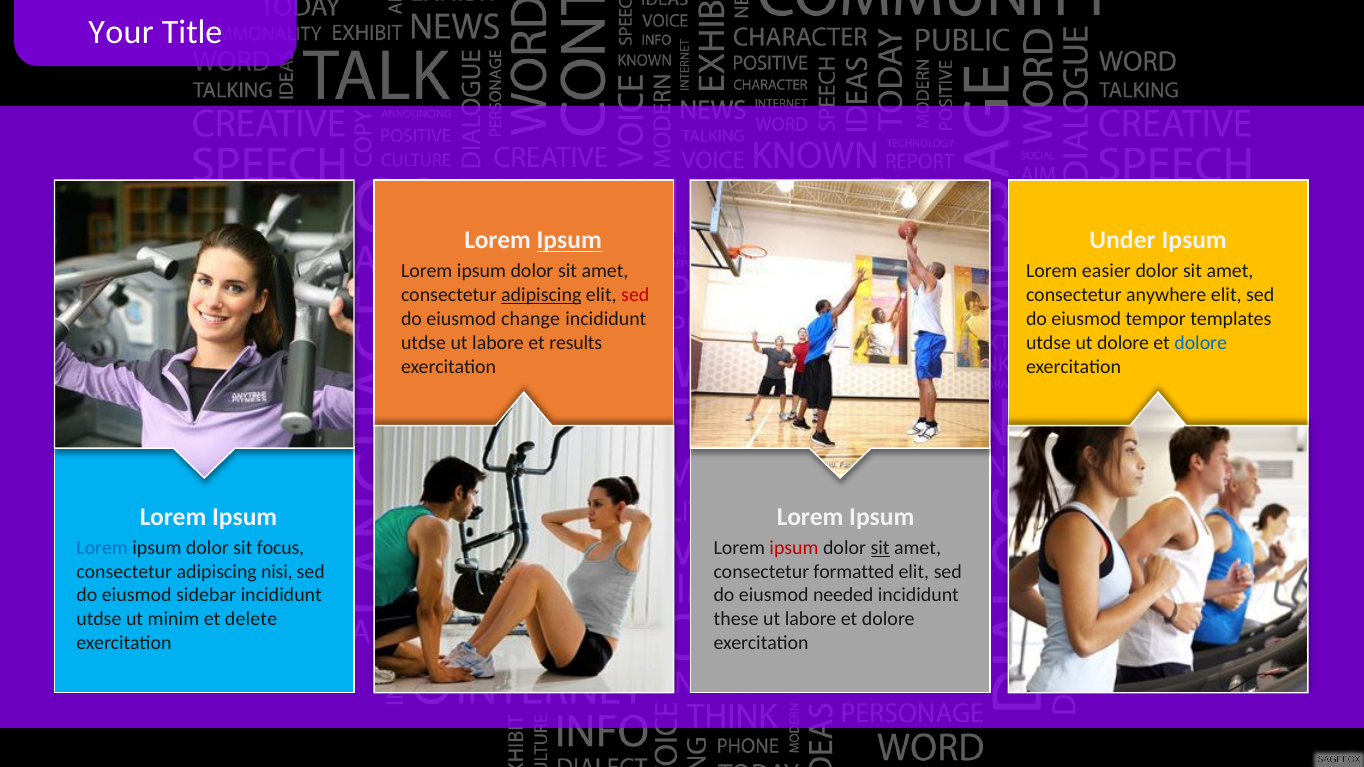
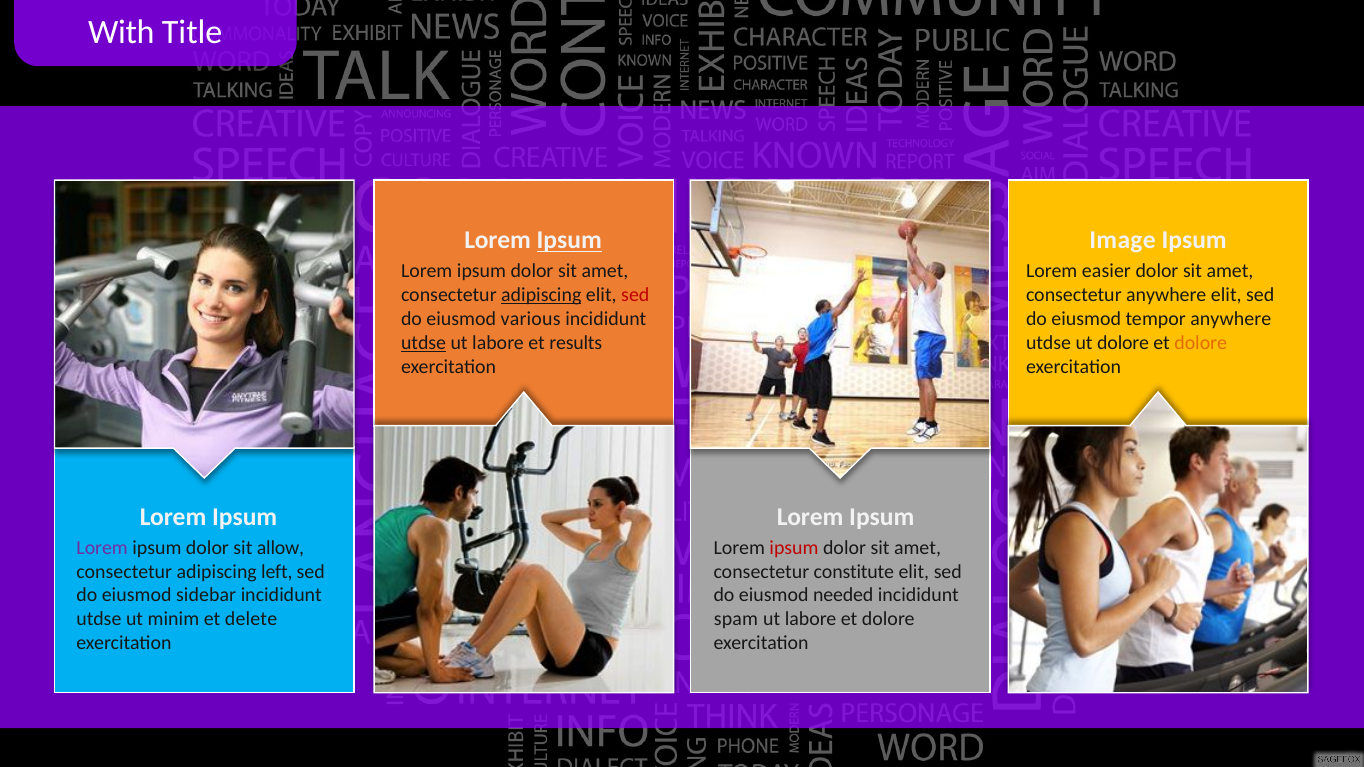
Your: Your -> With (121, 32)
Under: Under -> Image (1123, 241)
change: change -> various (531, 319)
tempor templates: templates -> anywhere (1231, 319)
utdse underline: none -> present (424, 343)
dolore colour: blue -> orange (1201, 343)
Lorem colour: blue -> purple (102, 548)
focus: focus -> allow (281, 548)
sit underline: present -> none (880, 548)
nisi: nisi -> left (277, 572)
formatted: formatted -> constitute (854, 572)
these: these -> spam (736, 619)
